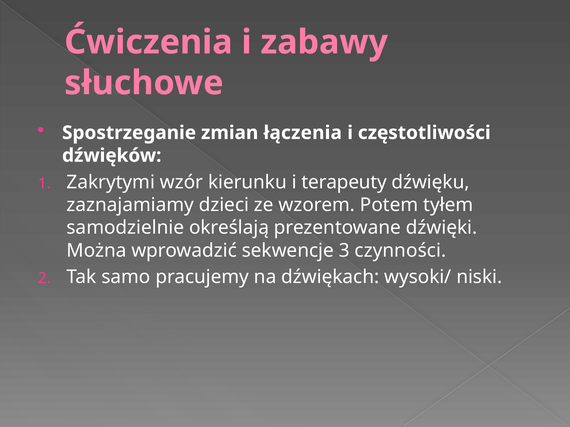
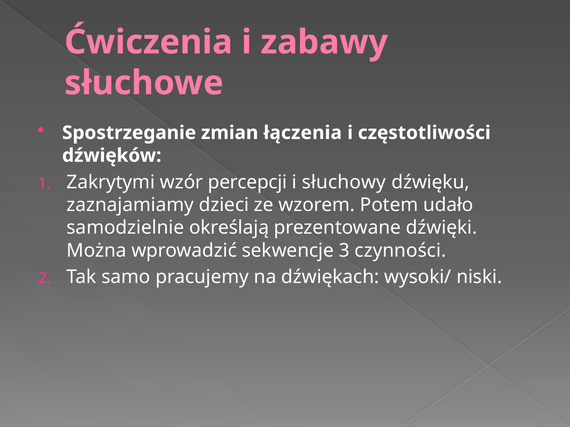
kierunku: kierunku -> percepcji (248, 182)
terapeuty: terapeuty -> słuchowy (344, 182)
tyłem: tyłem -> udało (448, 205)
